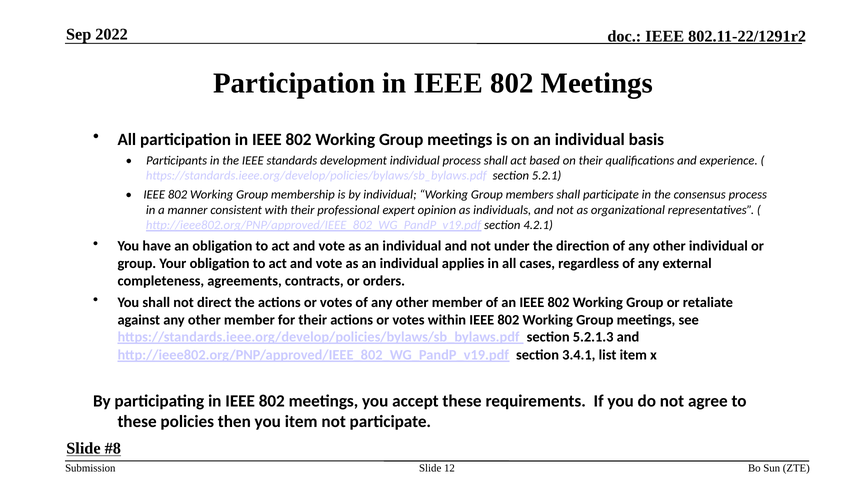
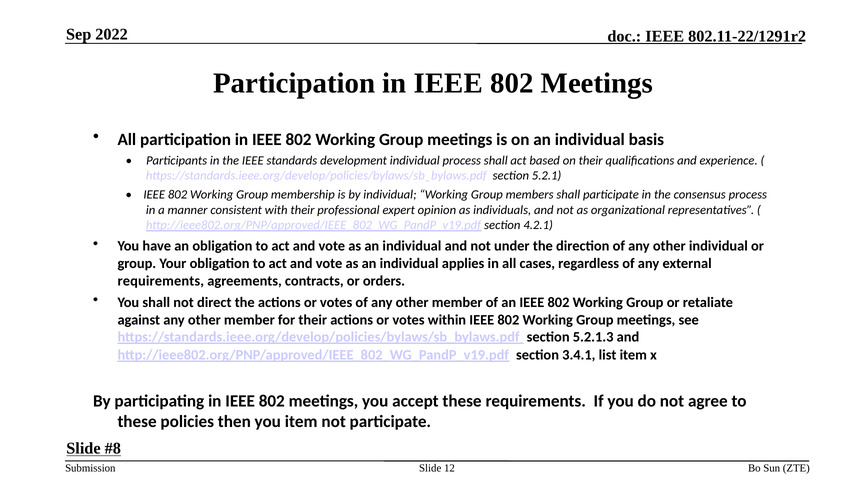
completeness: completeness -> requirements (161, 281)
